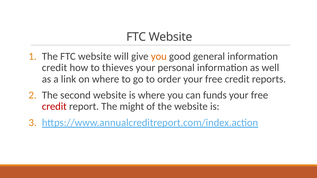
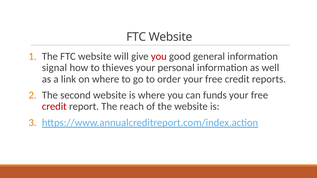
you colour: orange -> red (159, 56)
credit: credit -> signal (54, 68)
might: might -> reach (132, 107)
